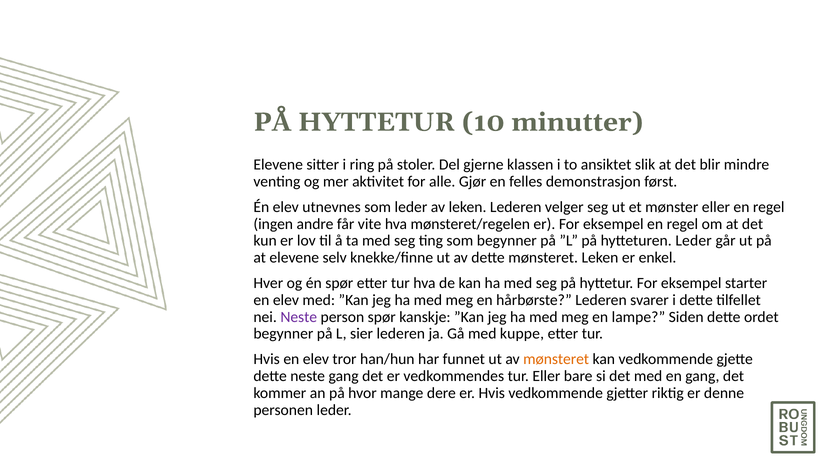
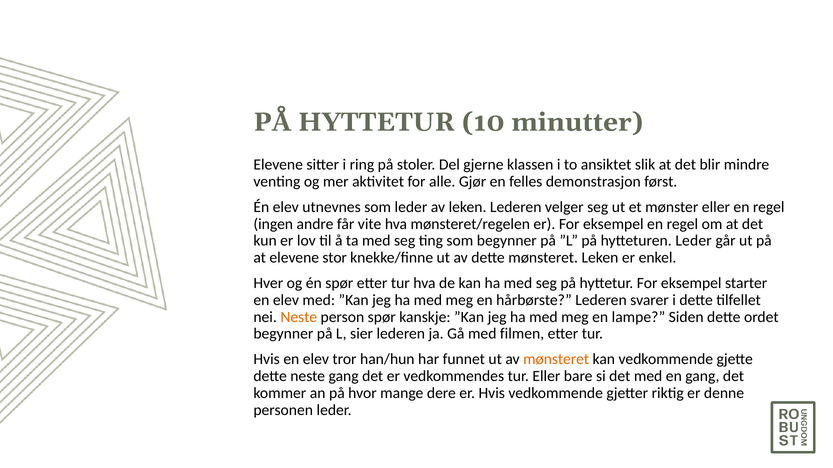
selv: selv -> stor (335, 258)
Neste colour: purple -> orange (299, 317)
kuppe: kuppe -> filmen (522, 334)
